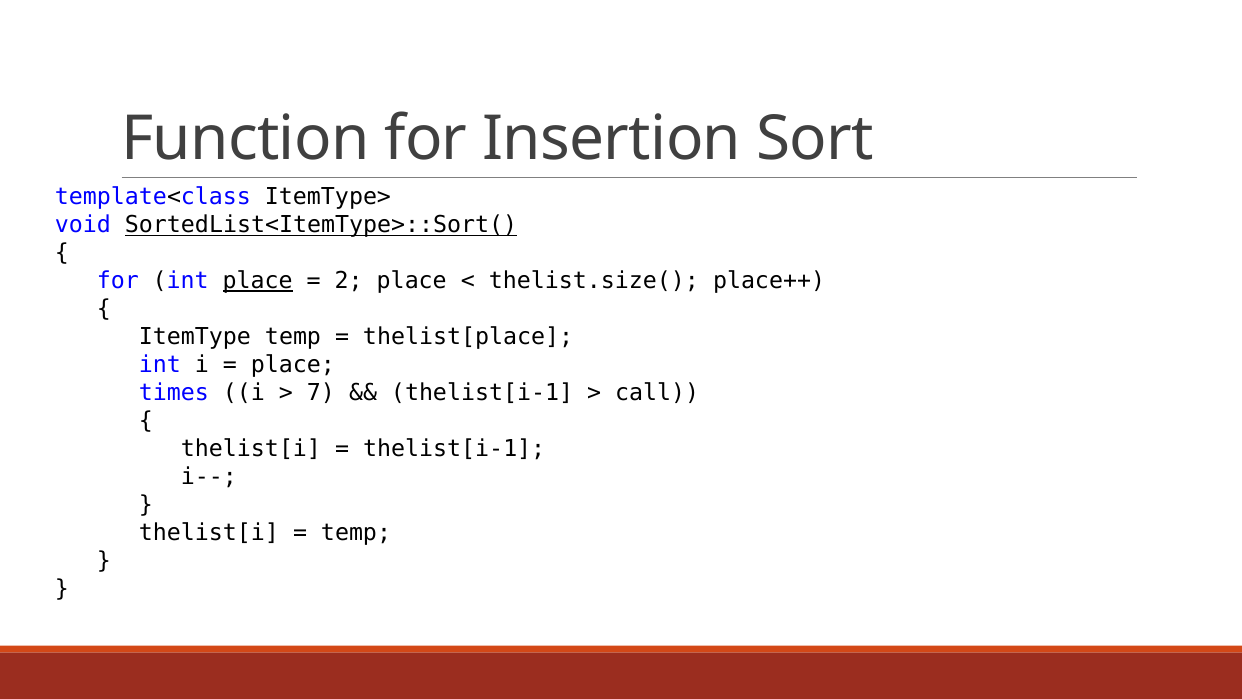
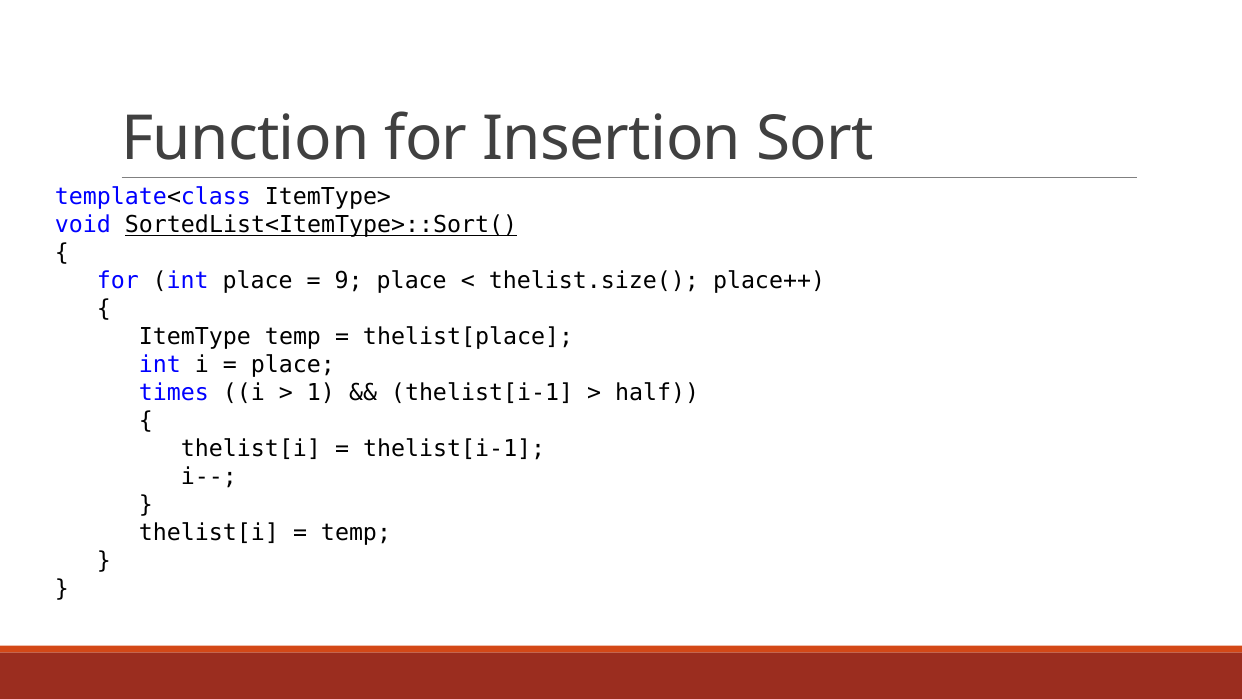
place underline: present -> none (258, 281)
2: 2 -> 9 (349, 281)
7: 7 -> 1 (321, 393)
call: call -> half (657, 393)
